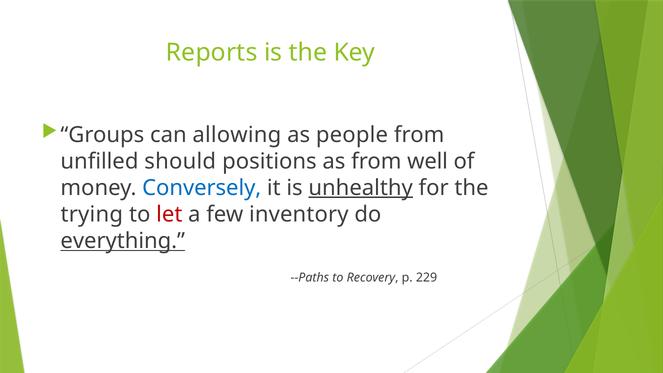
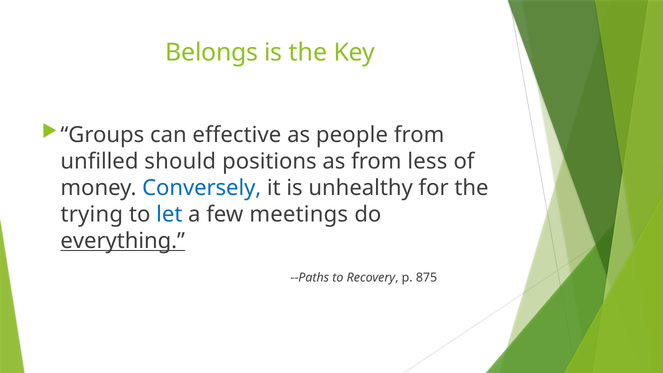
Reports: Reports -> Belongs (212, 52)
allowing: allowing -> effective (237, 135)
well: well -> less (427, 161)
unhealthy underline: present -> none (361, 188)
let colour: red -> blue (169, 214)
inventory: inventory -> meetings (299, 214)
229: 229 -> 875 (427, 278)
